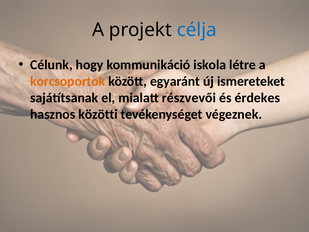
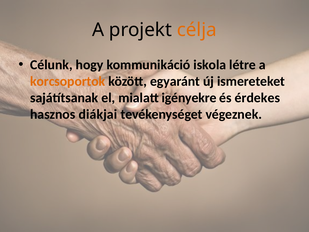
célja colour: blue -> orange (197, 30)
részvevői: részvevői -> igényekre (189, 98)
közötti: közötti -> diákjai (98, 114)
